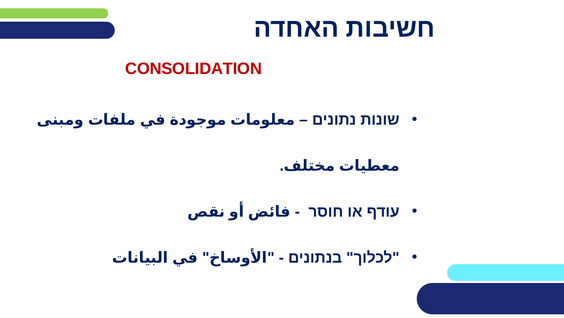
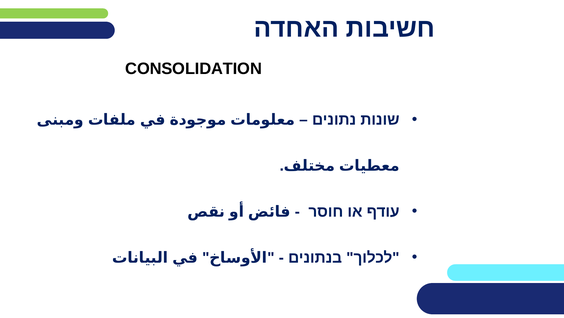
CONSOLIDATION colour: red -> black (194, 68)
